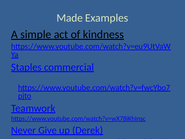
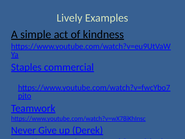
Made: Made -> Lively (70, 18)
